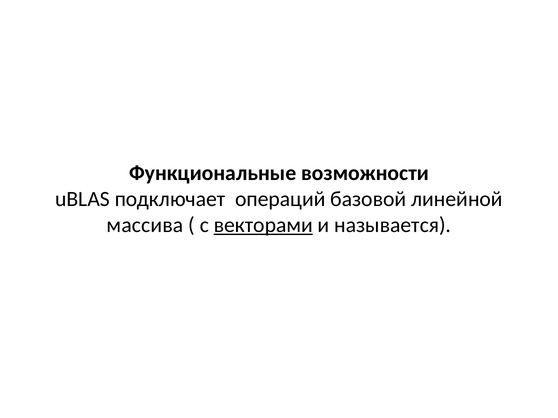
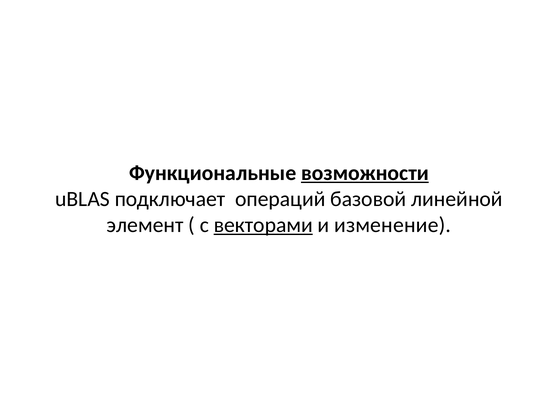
возможности underline: none -> present (365, 173)
массива: массива -> элемент (145, 225)
называется: называется -> изменение (393, 225)
